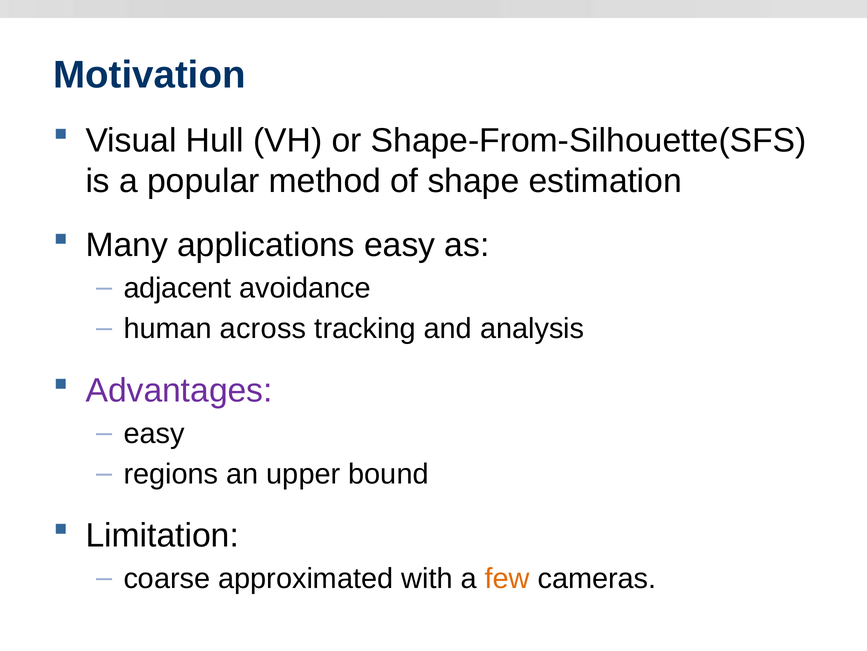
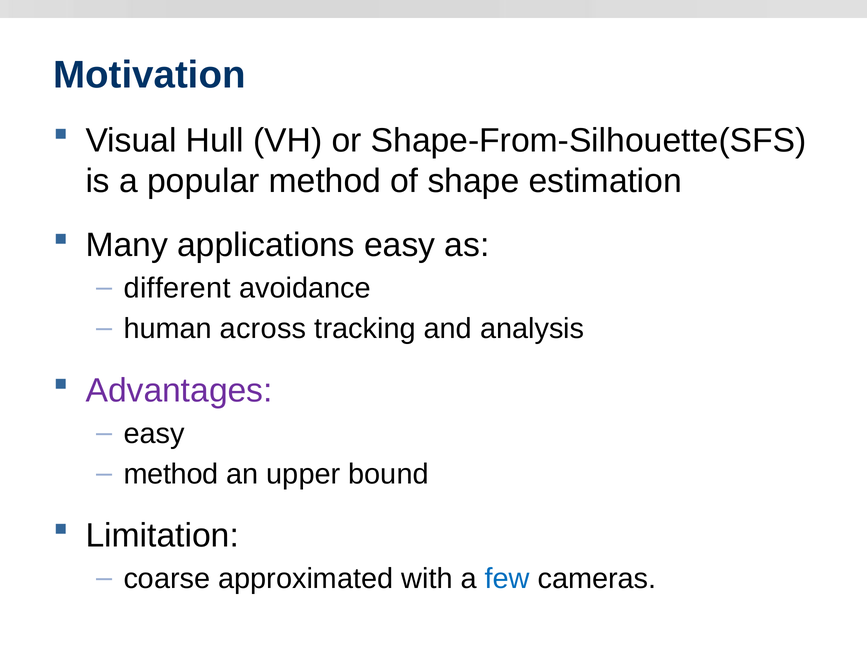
adjacent: adjacent -> different (177, 288)
regions: regions -> method (171, 474)
few colour: orange -> blue (507, 578)
